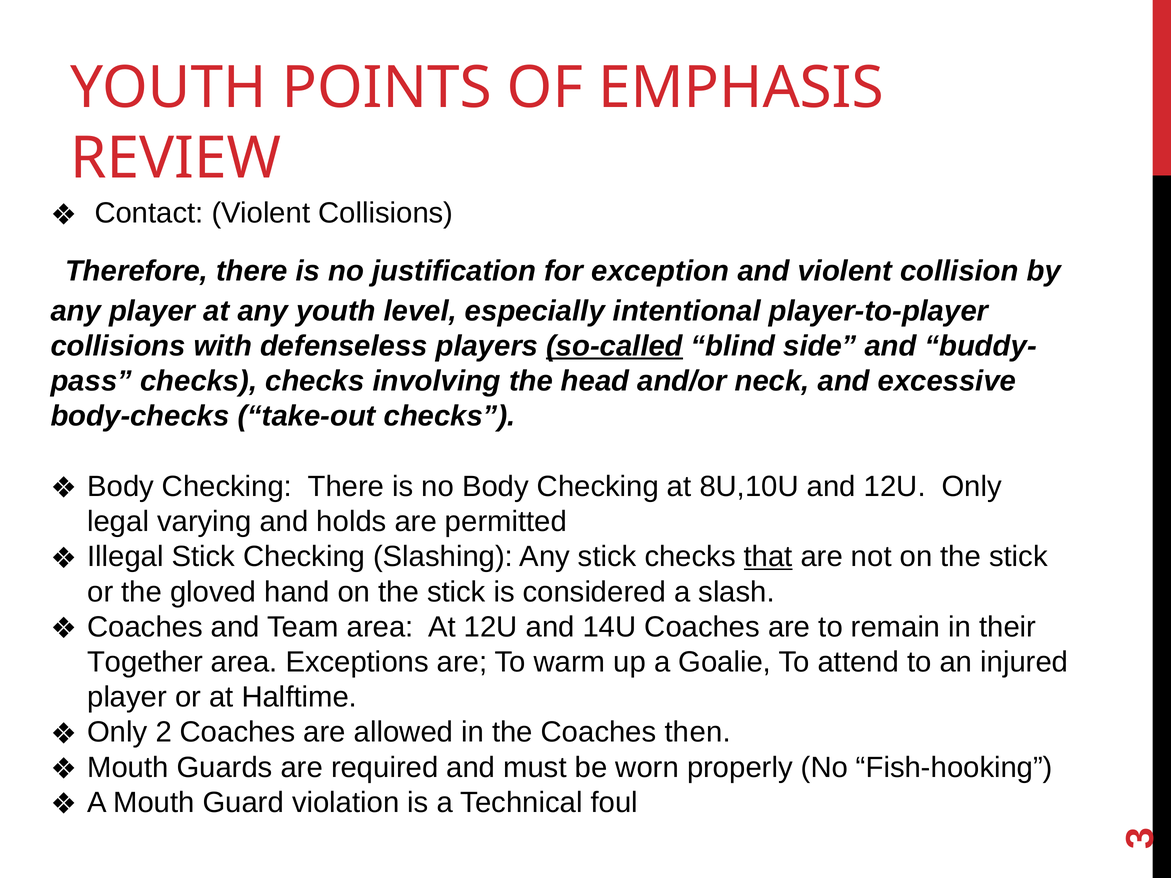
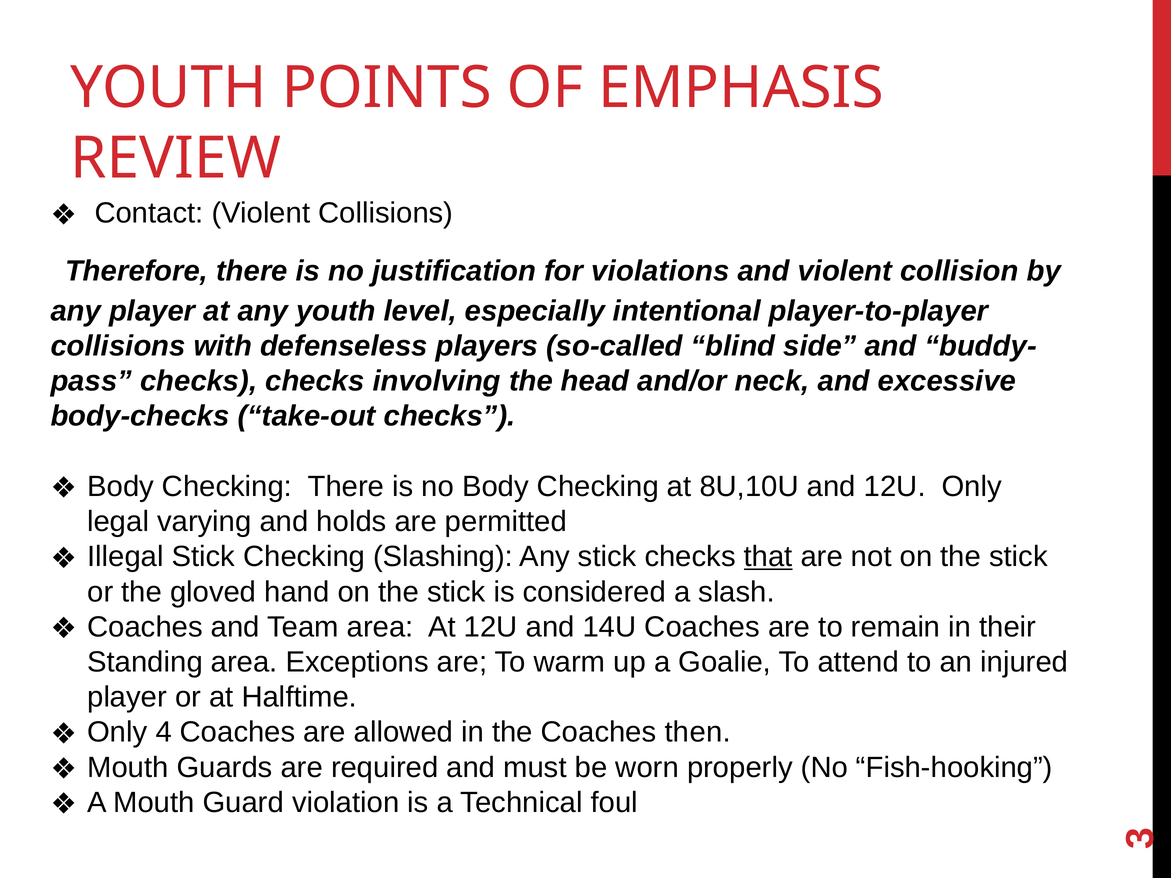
exception: exception -> violations (660, 271)
so-called underline: present -> none (614, 346)
Together: Together -> Standing (145, 662)
2: 2 -> 4 (164, 733)
